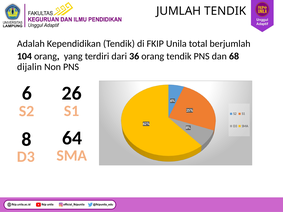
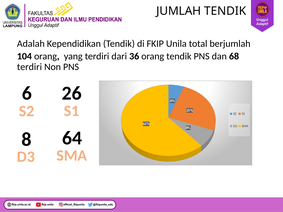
dijalin: dijalin -> terdiri (29, 67)
